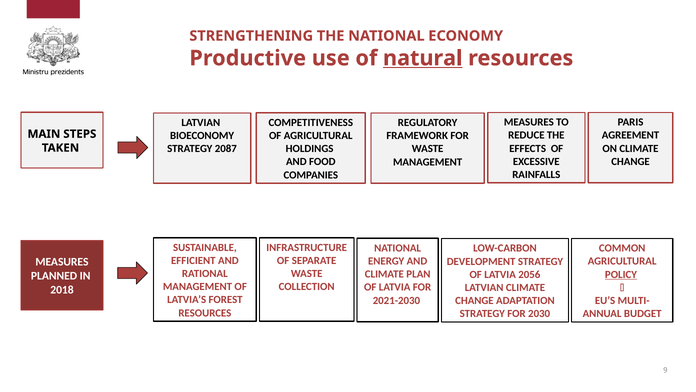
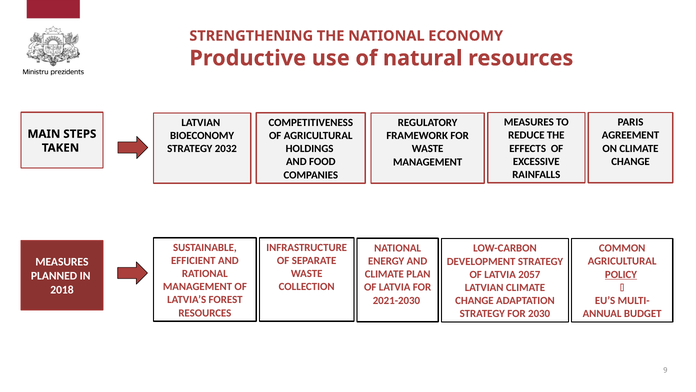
natural underline: present -> none (423, 58)
2087: 2087 -> 2032 (226, 149)
2056: 2056 -> 2057 (529, 274)
